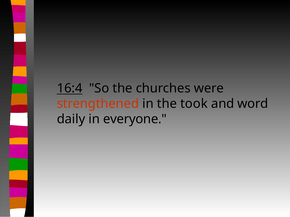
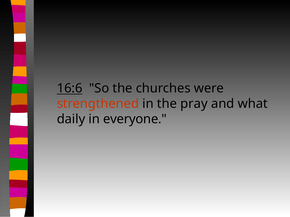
16:4: 16:4 -> 16:6 (70, 88)
took: took -> pray (194, 104)
word: word -> what (253, 104)
